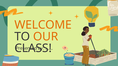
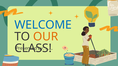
WELCOME colour: orange -> blue (43, 25)
